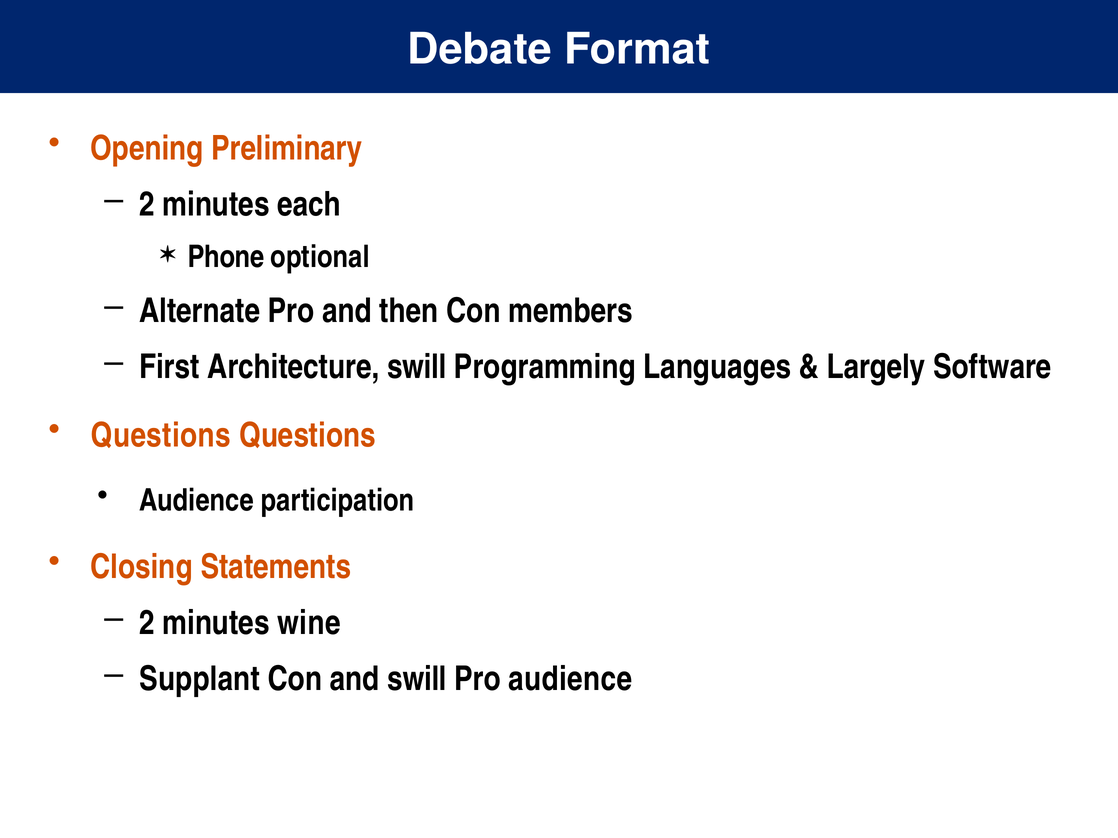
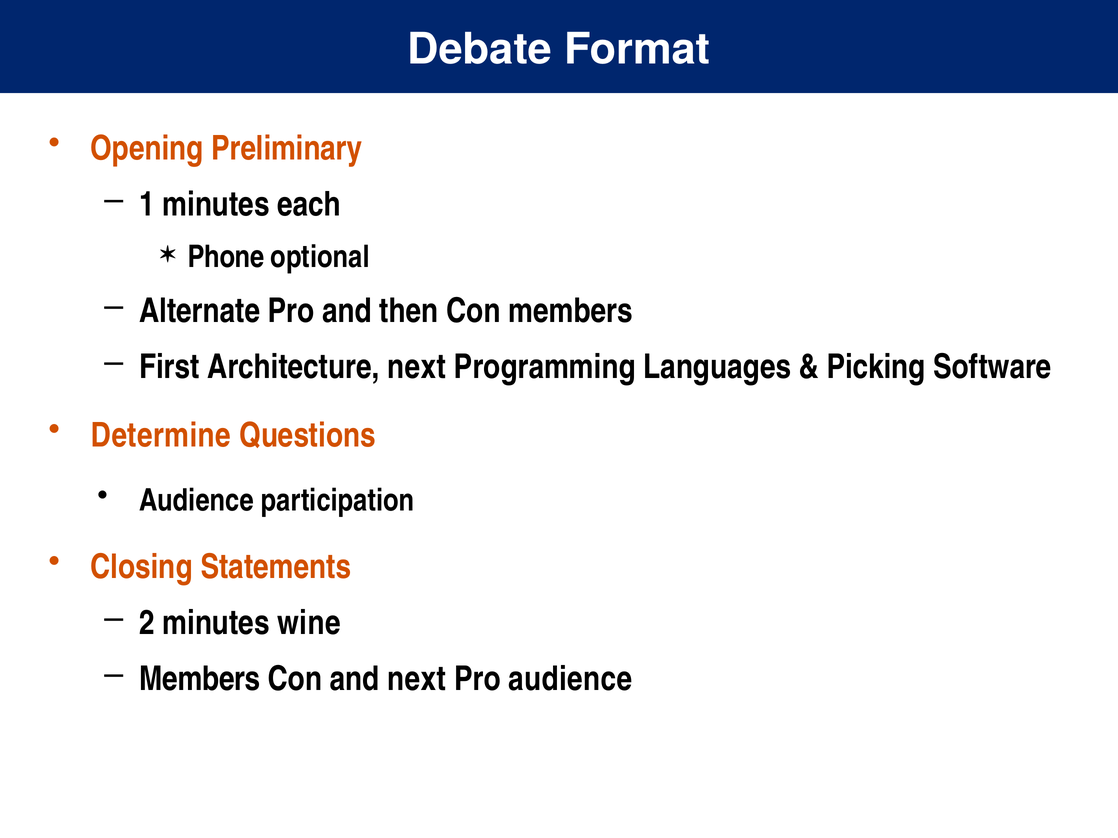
2: 2 -> 1 (147, 204)
Architecture swill: swill -> next (417, 367)
Largely: Largely -> Picking (876, 367)
Questions: Questions -> Determine (161, 436)
Supplant: Supplant -> Members (200, 679)
and swill: swill -> next (417, 679)
